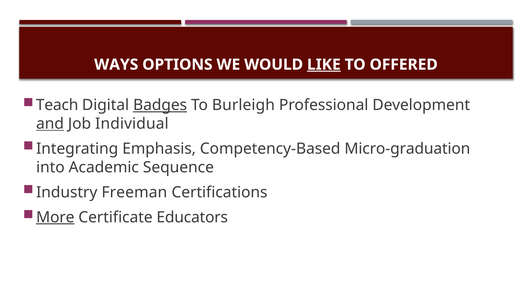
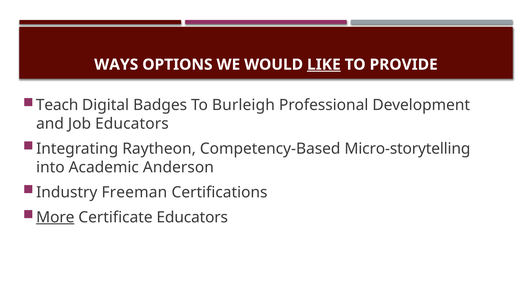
OFFERED: OFFERED -> PROVIDE (404, 65)
Badges underline: present -> none (160, 105)
and underline: present -> none (50, 124)
Job Individual: Individual -> Educators (132, 124)
Emphasis: Emphasis -> Raytheon (159, 149)
Micro-graduation: Micro-graduation -> Micro-storytelling (407, 149)
Sequence: Sequence -> Anderson (178, 167)
